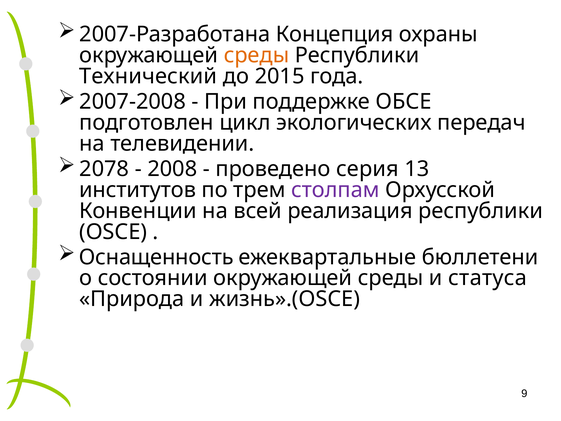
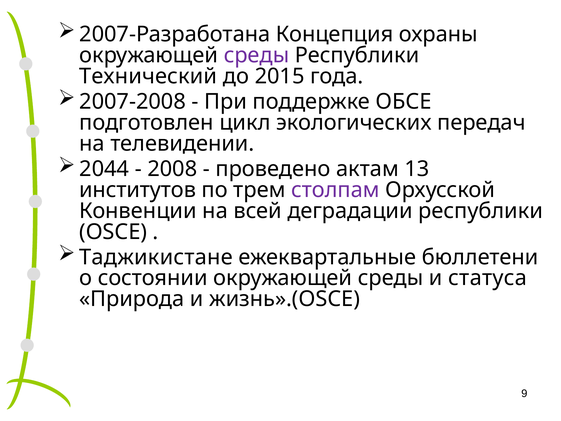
среды colour: orange -> purple (256, 55)
2078: 2078 -> 2044 (104, 169)
серия: серия -> актам (367, 169)
реализация: реализация -> деградации (350, 211)
Оснащенность: Оснащенность -> Таджикистане (156, 257)
